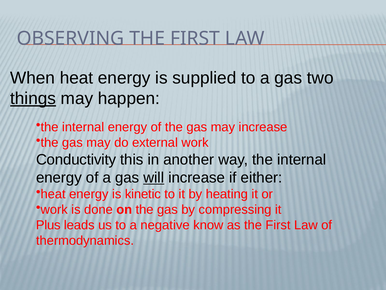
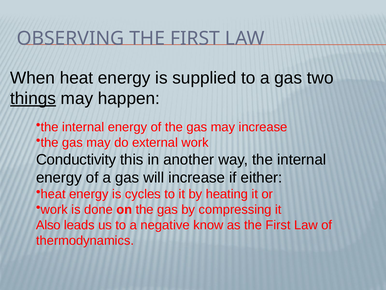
will underline: present -> none (154, 177)
kinetic: kinetic -> cycles (143, 194)
Plus: Plus -> Also (48, 225)
